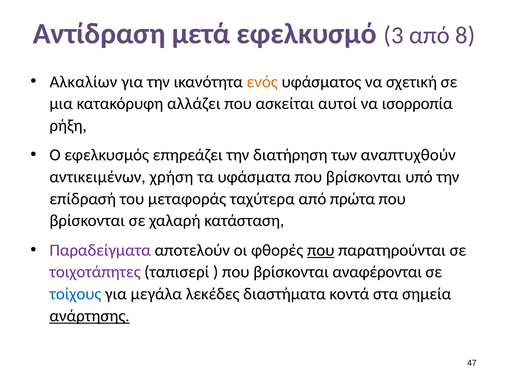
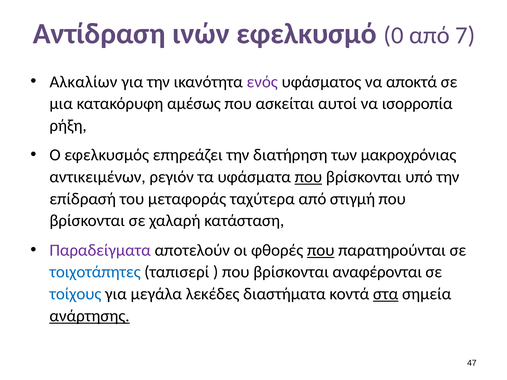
μετά: μετά -> ινών (201, 34)
3: 3 -> 0 (394, 35)
8: 8 -> 7 (465, 35)
ενός colour: orange -> purple (262, 82)
σχετική: σχετική -> αποκτά (412, 82)
αλλάζει: αλλάζει -> αμέσως (194, 104)
αναπτυχθούν: αναπτυχθούν -> μακροχρόνιας (408, 155)
χρήση: χρήση -> ρεγιόν (172, 177)
που underline: none -> present (308, 177)
πρώτα: πρώτα -> στιγμή (352, 199)
τοιχοτάπητες colour: purple -> blue (95, 272)
στα underline: none -> present (386, 294)
